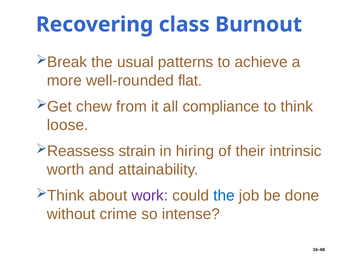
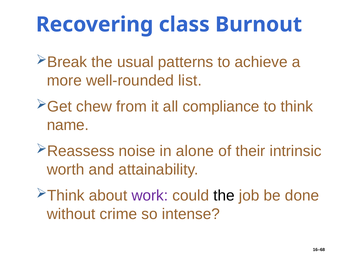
flat: flat -> list (190, 80)
loose: loose -> name (68, 125)
strain: strain -> noise (137, 151)
hiring: hiring -> alone (195, 151)
the colour: blue -> black (224, 195)
